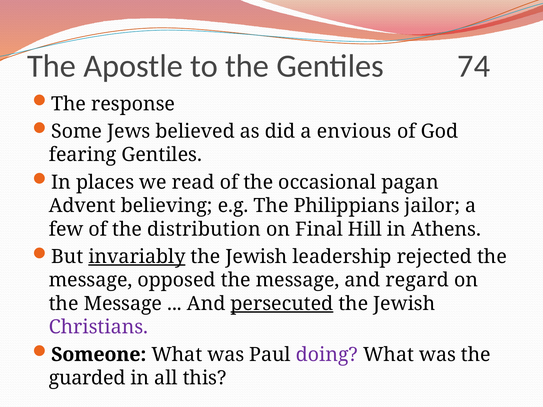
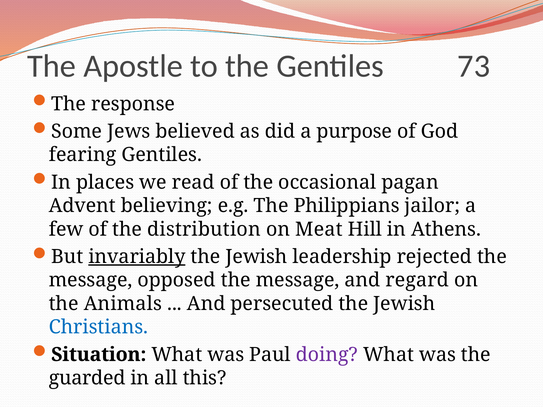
74: 74 -> 73 (474, 66)
envious: envious -> purpose (354, 131)
Final: Final -> Meat (319, 229)
Message: Message -> Animals (123, 304)
persecuted underline: present -> none (282, 304)
Christians colour: purple -> blue (99, 327)
Someone: Someone -> Situation (99, 355)
